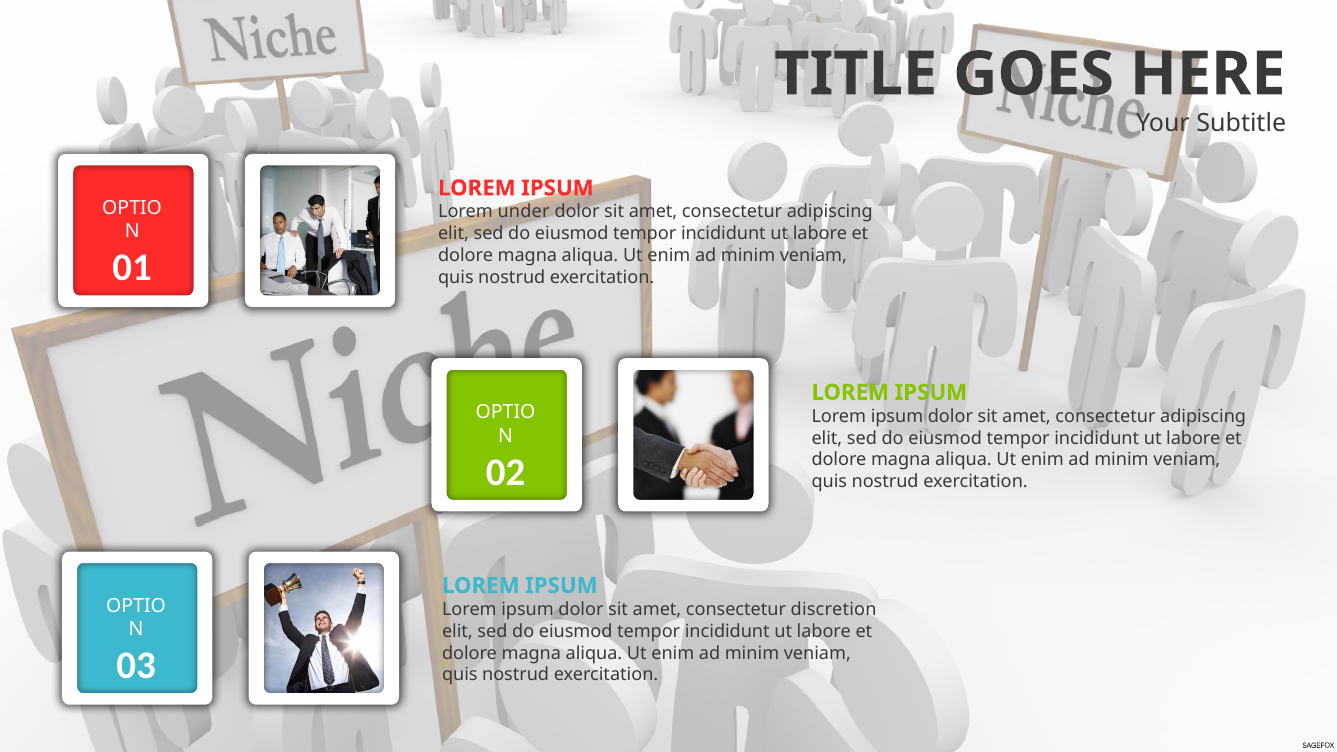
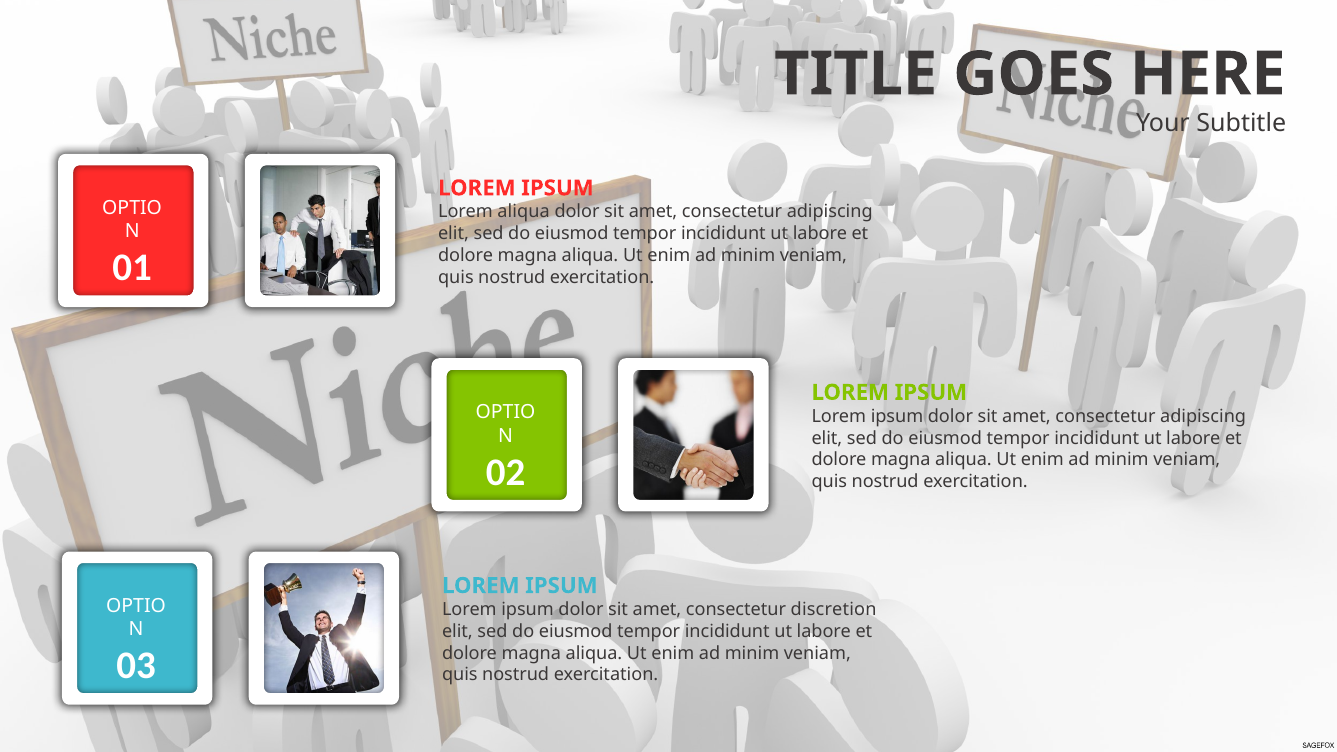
Lorem under: under -> aliqua (524, 212)
